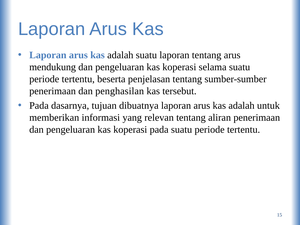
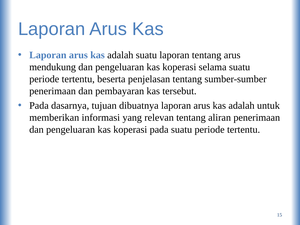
penghasilan: penghasilan -> pembayaran (120, 91)
